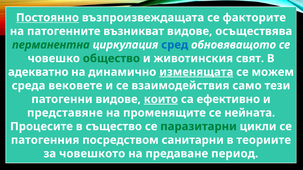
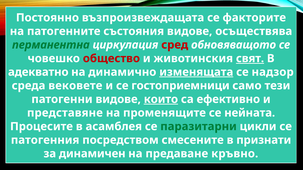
Постоянно underline: present -> none (47, 18)
възникват: възникват -> състояния (134, 31)
сред colour: blue -> red (175, 45)
общество colour: green -> red (111, 59)
свят underline: none -> present (250, 59)
можем: можем -> надзор (273, 72)
взаимодействия: взаимодействия -> гостоприемници (180, 86)
същество: същество -> асамблея (114, 127)
санитарни: санитарни -> смесените (193, 140)
теориите: теориите -> признати (264, 140)
човешкото: човешкото -> динамичен (92, 154)
период: период -> кръвно (235, 154)
